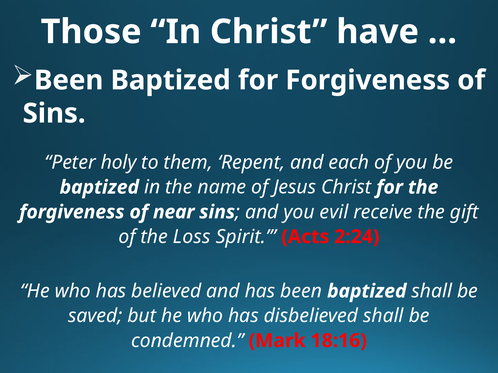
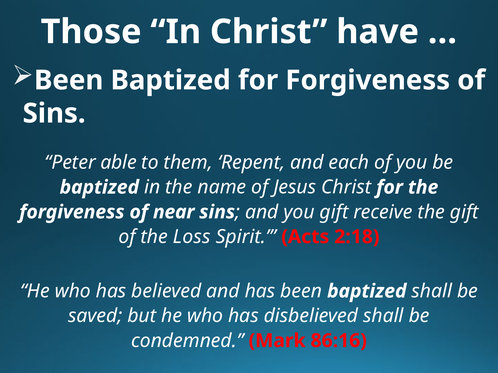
holy: holy -> able (119, 163)
you evil: evil -> gift (334, 212)
2:24: 2:24 -> 2:18 (357, 237)
18:16: 18:16 -> 86:16 (339, 341)
